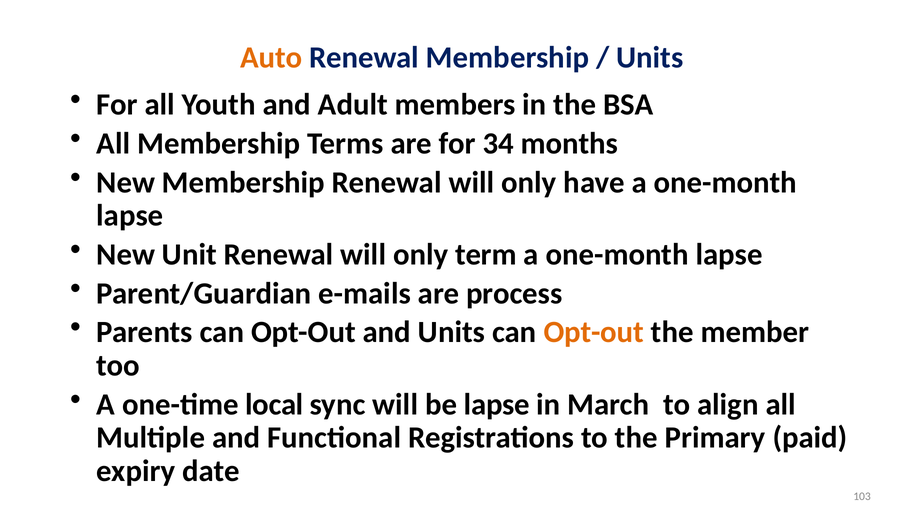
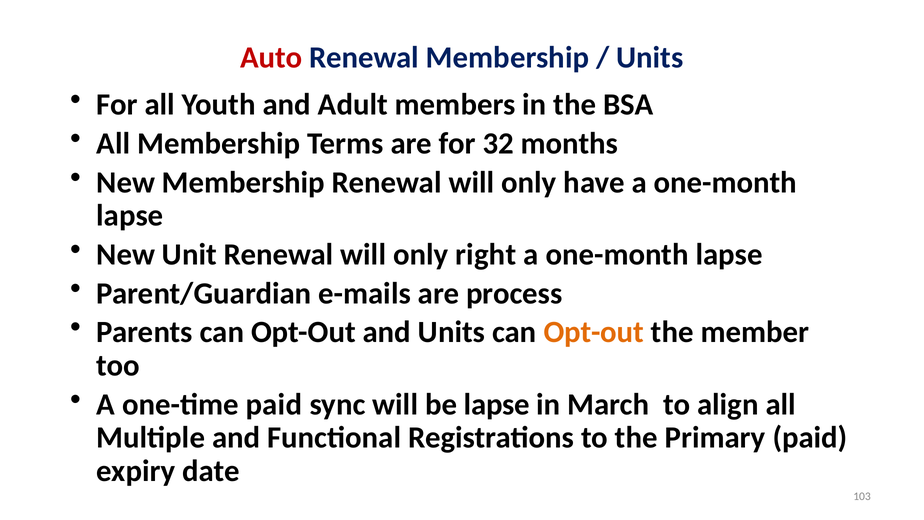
Auto colour: orange -> red (271, 57)
34: 34 -> 32 (498, 143)
term: term -> right (486, 254)
one-time local: local -> paid (274, 404)
